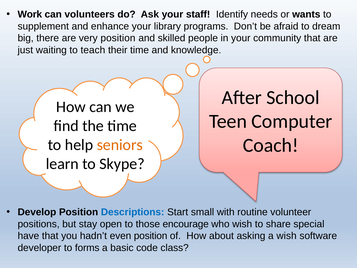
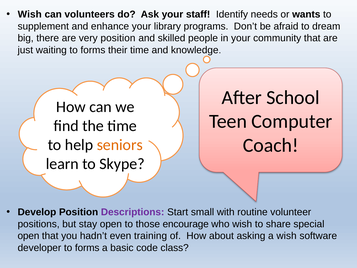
Work: Work -> Wish (30, 14)
waiting to teach: teach -> forms (93, 50)
Descriptions colour: blue -> purple (133, 212)
have: have -> open (28, 236)
even position: position -> training (151, 236)
